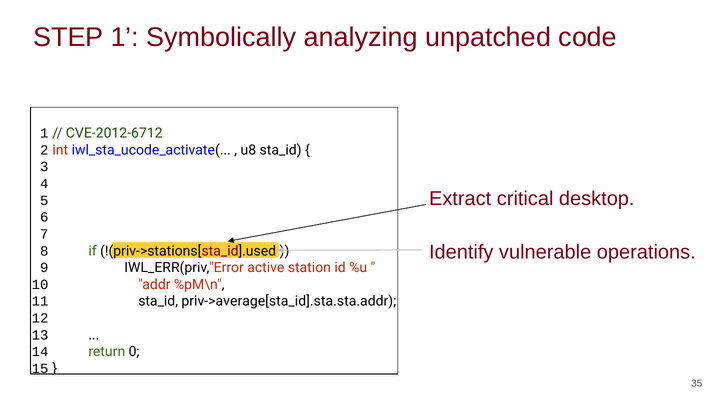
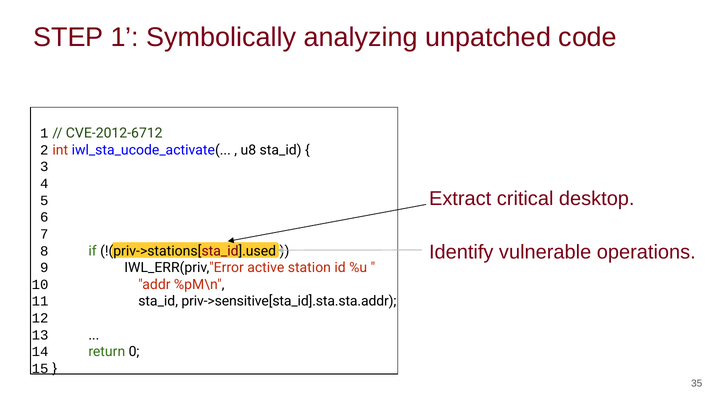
priv->average[sta_id].sta.sta.addr: priv->average[sta_id].sta.sta.addr -> priv->sensitive[sta_id].sta.sta.addr (289, 301)
